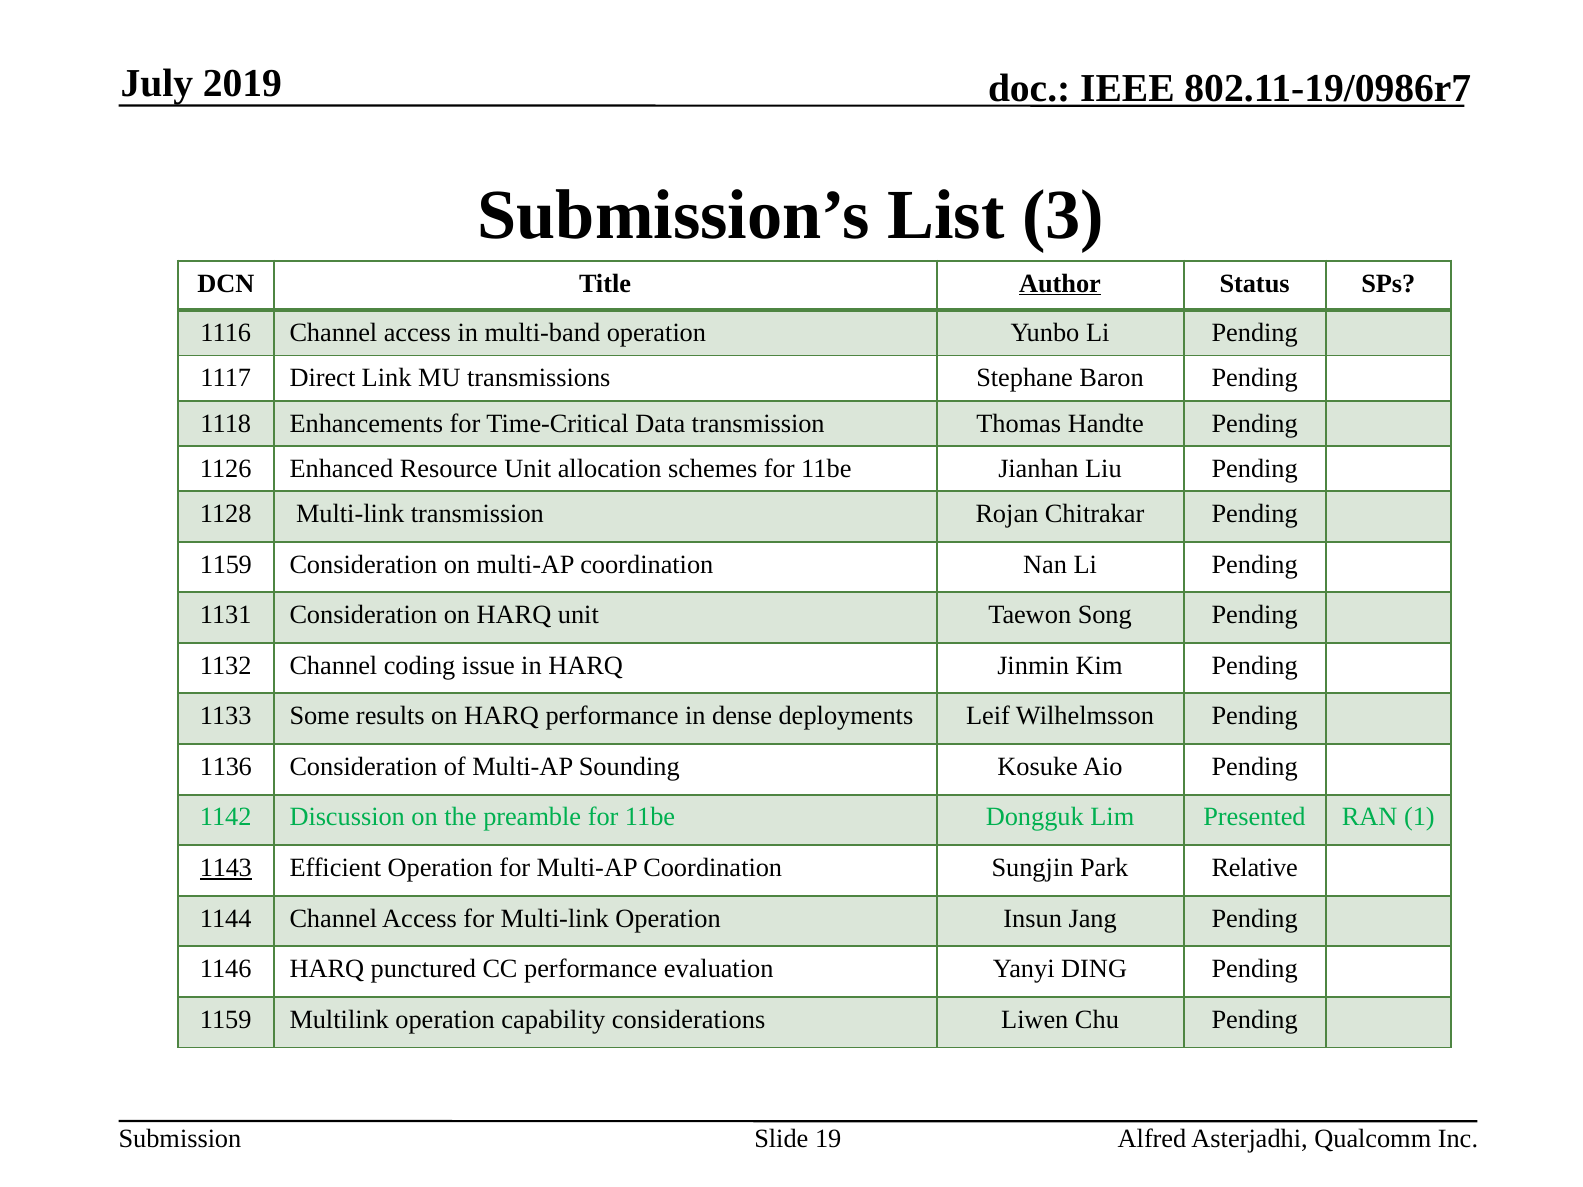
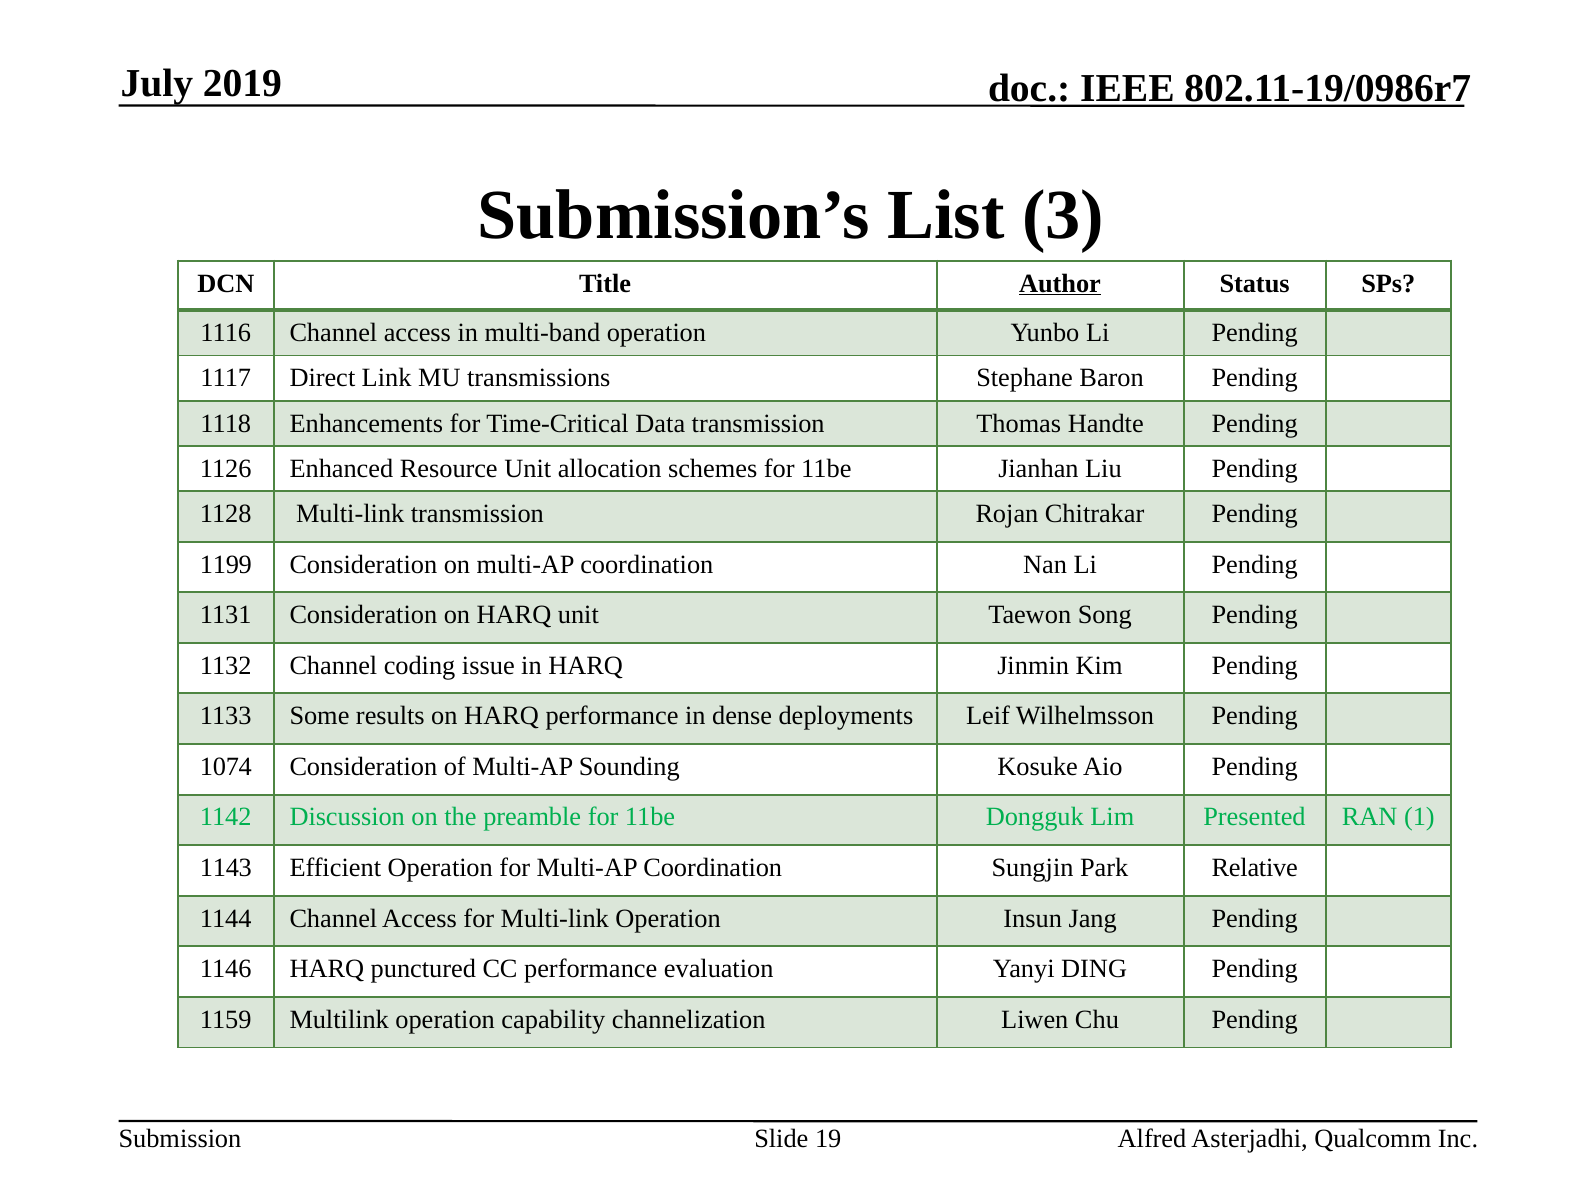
1159: 1159 -> 1199 (226, 564)
1136: 1136 -> 1074 (226, 767)
1143 underline: present -> none (226, 868)
considerations: considerations -> channelization (689, 1020)
